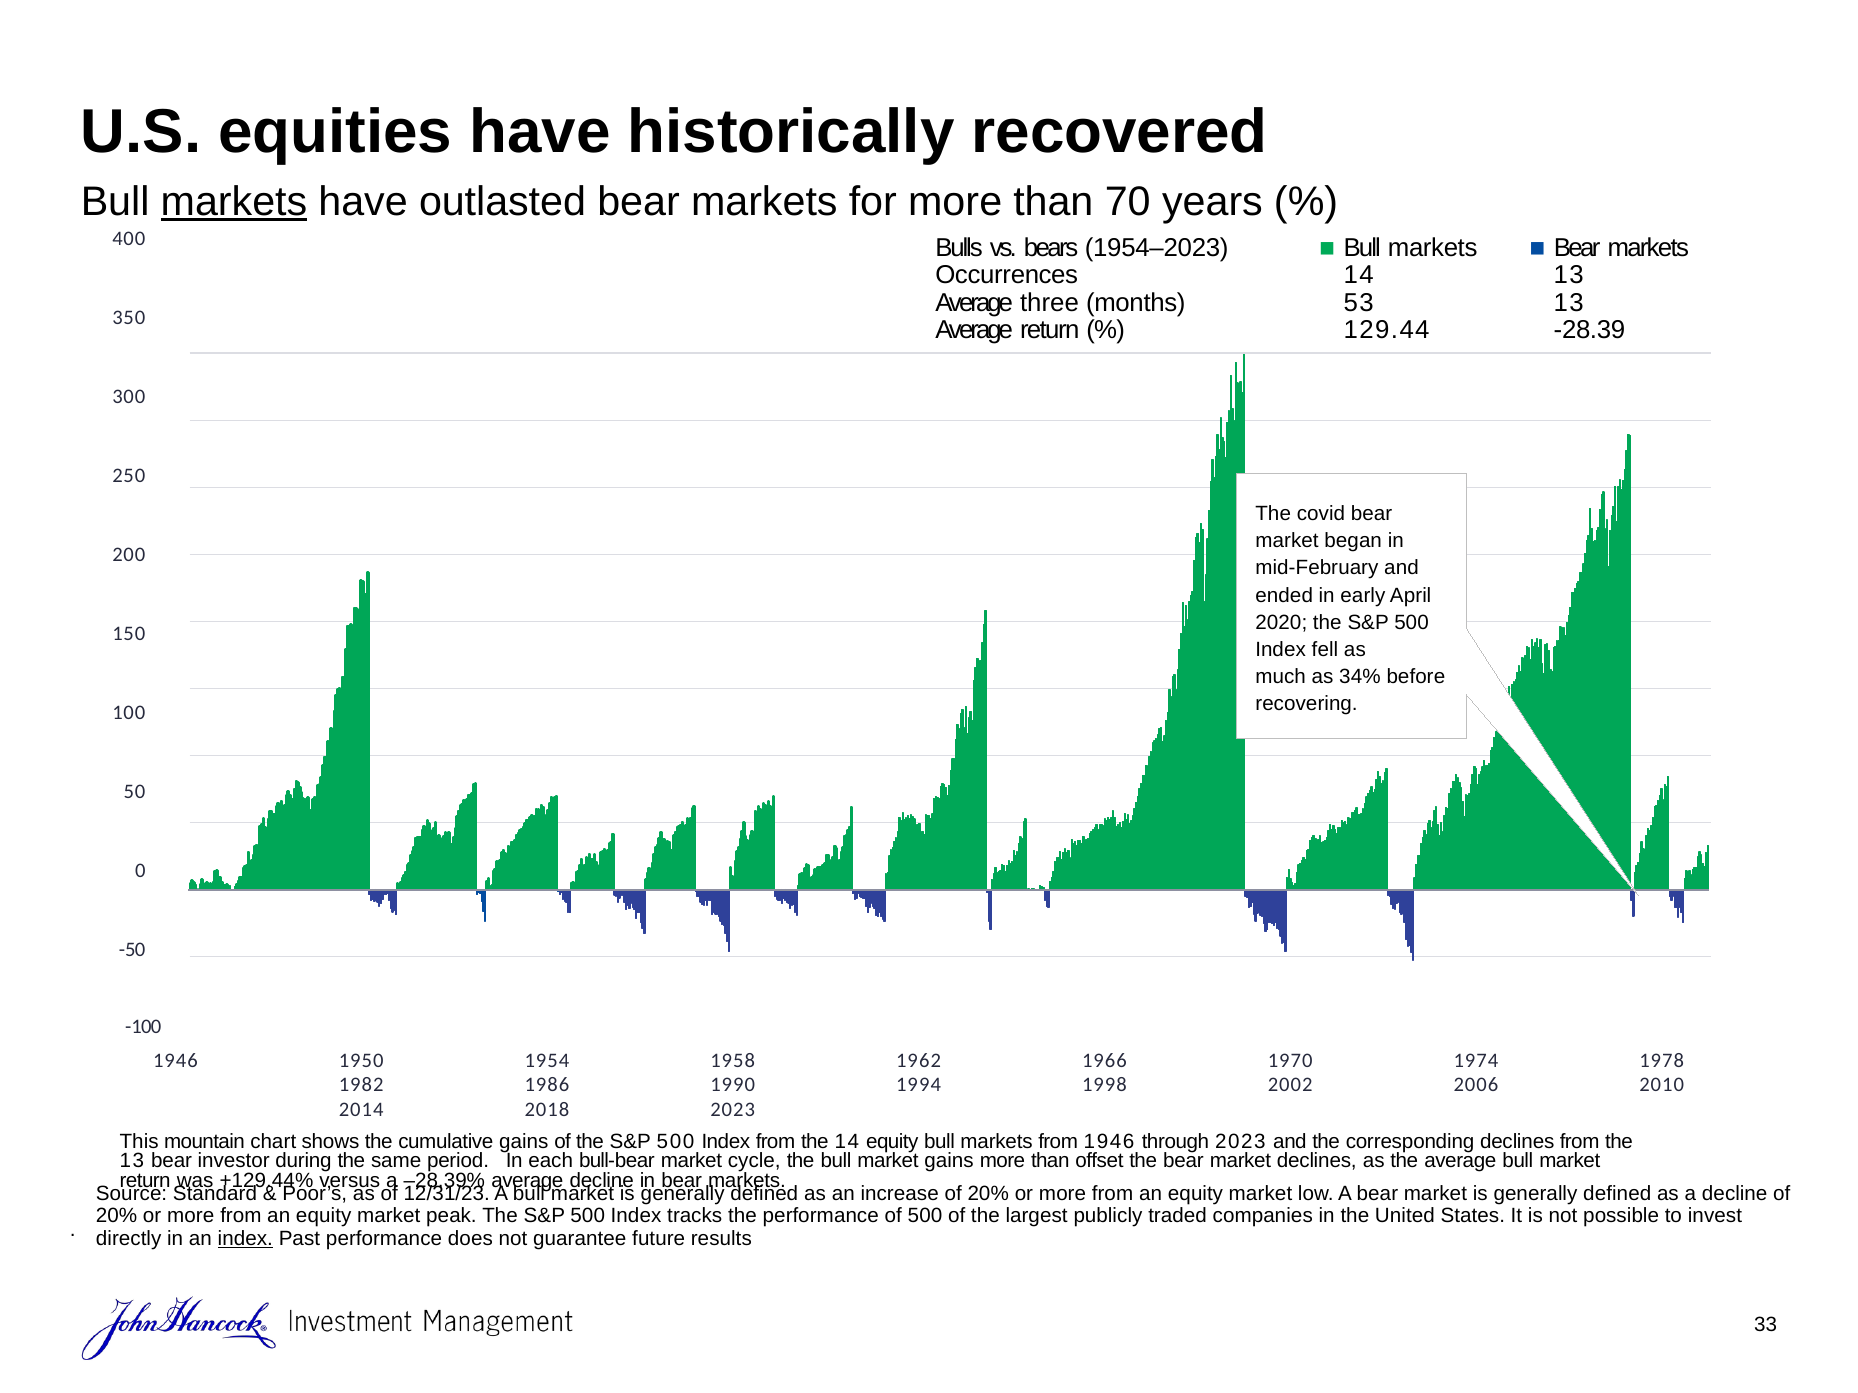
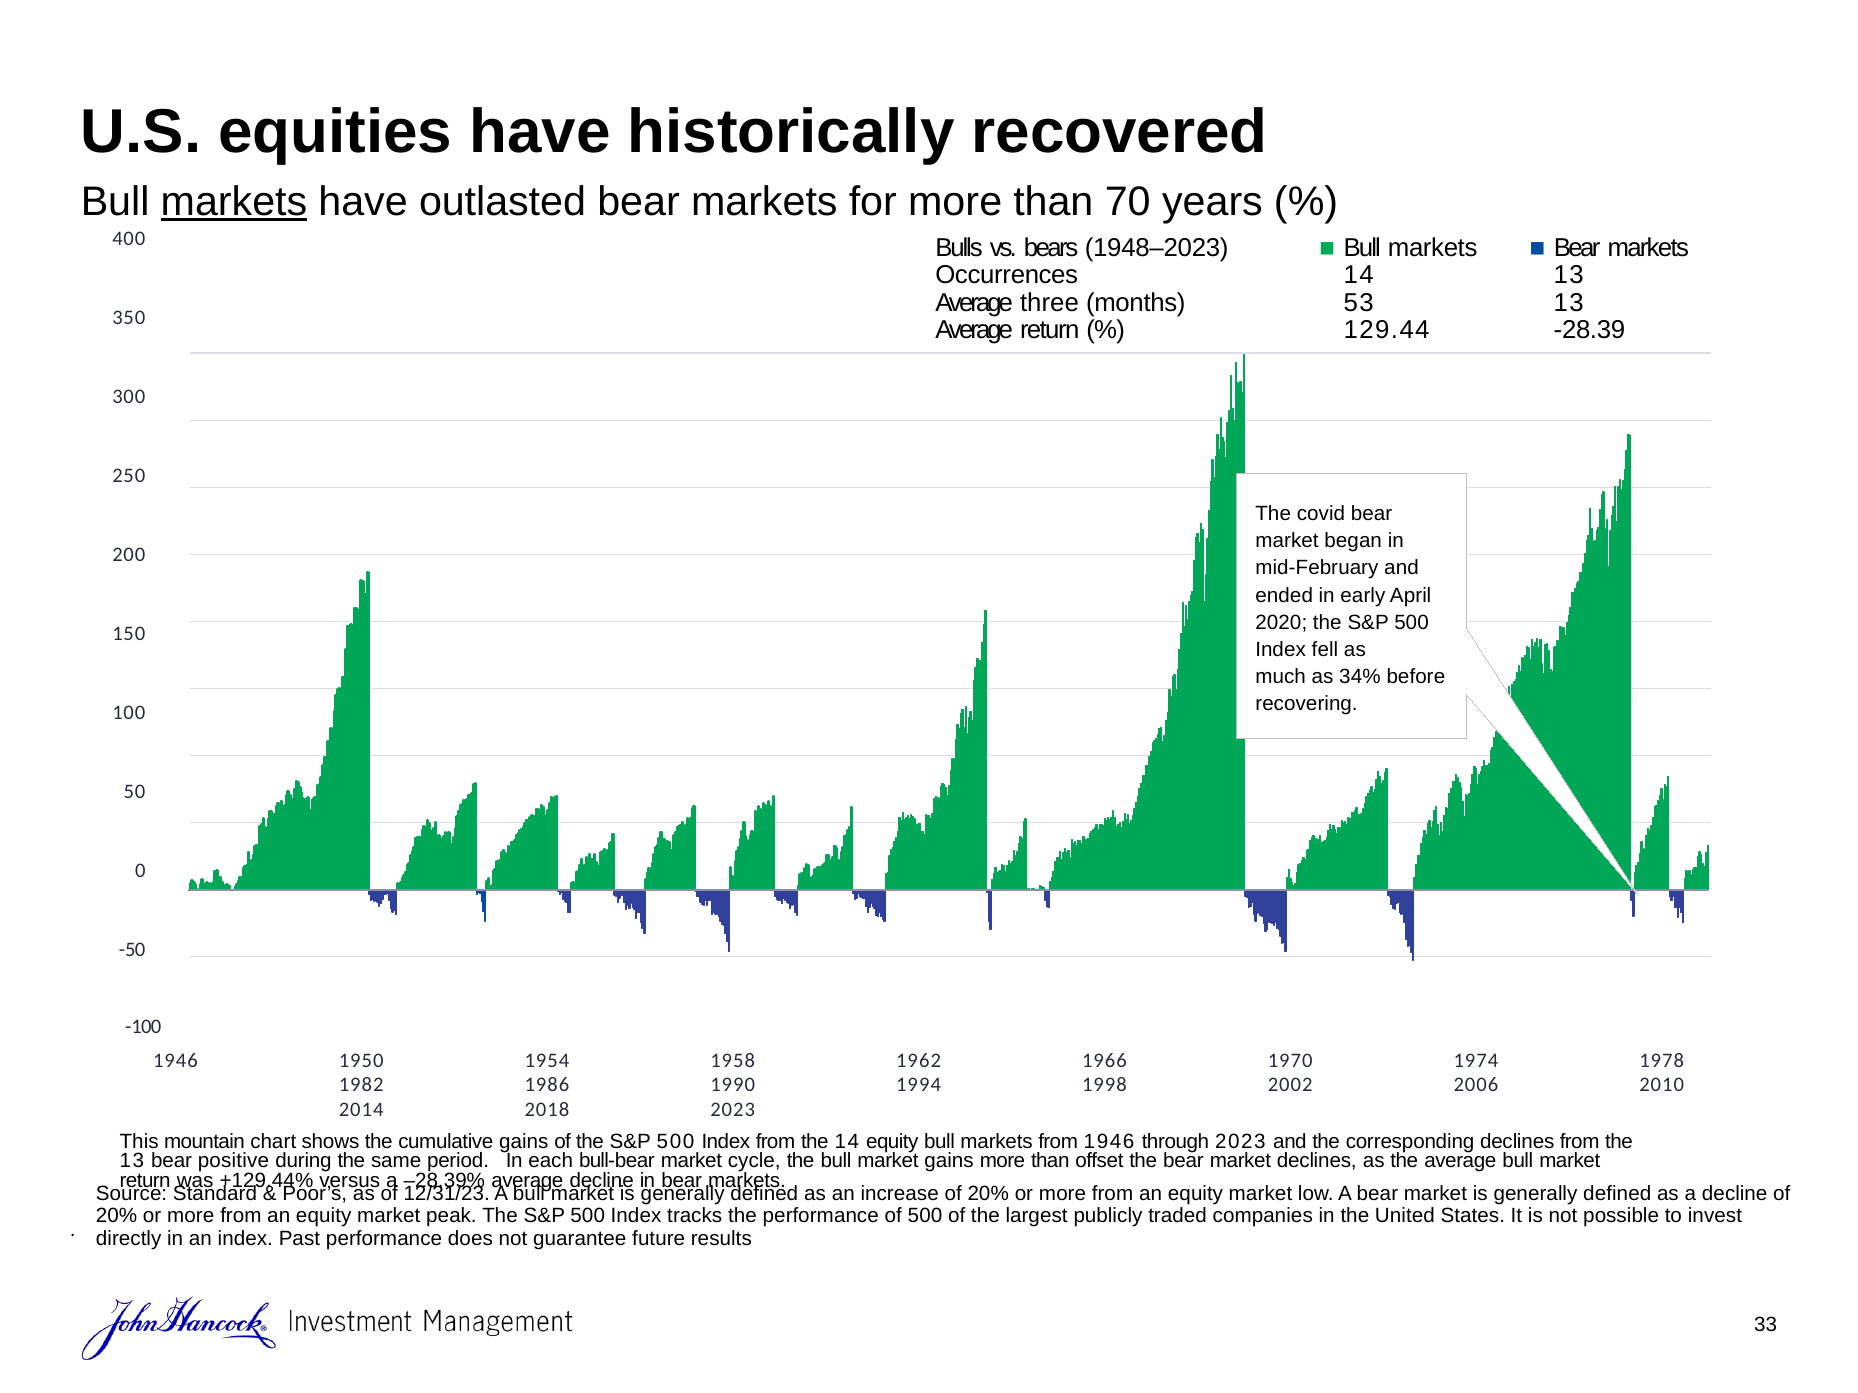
1954–2023: 1954–2023 -> 1948–2023 (1157, 248)
investor: investor -> positive (233, 1161)
index underline: present -> none (245, 1239)
